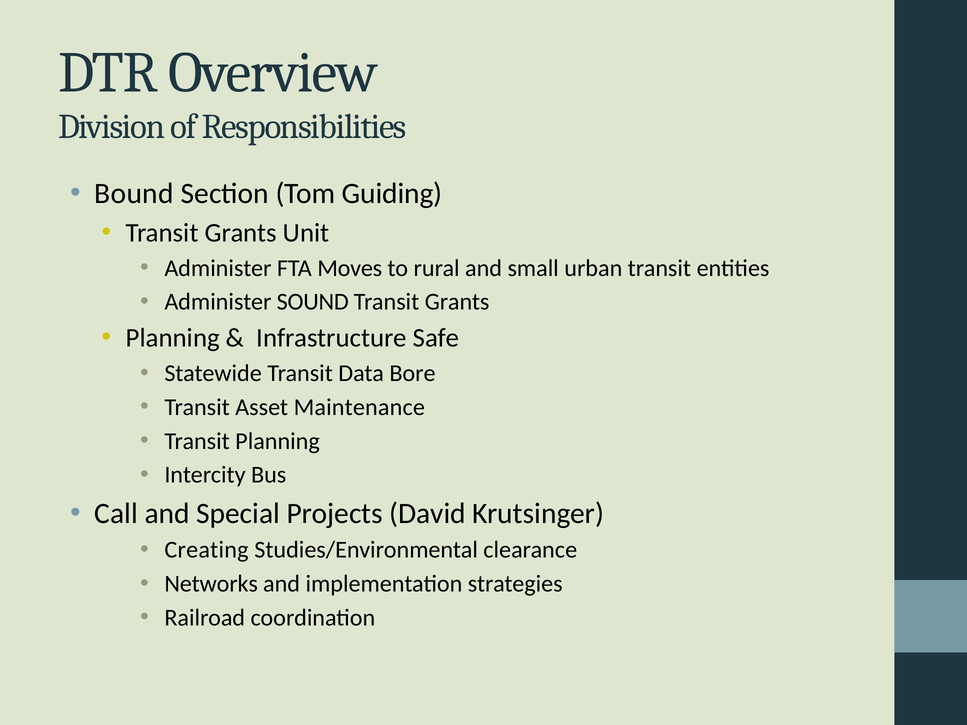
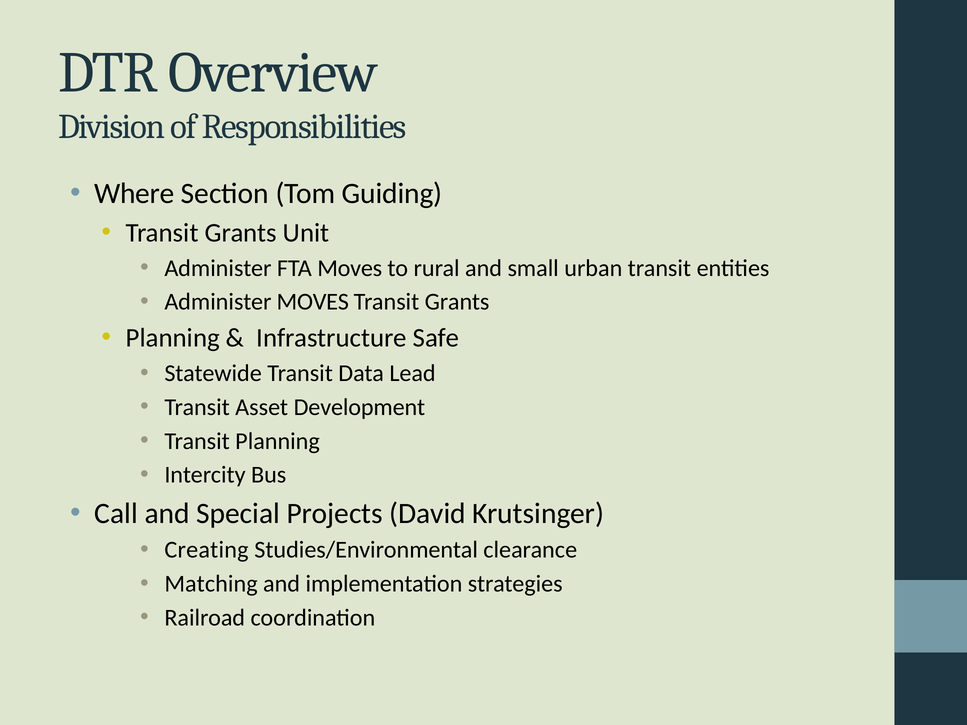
Bound: Bound -> Where (134, 194)
Administer SOUND: SOUND -> MOVES (313, 302)
Bore: Bore -> Lead (412, 373)
Maintenance: Maintenance -> Development (359, 407)
Networks: Networks -> Matching (211, 584)
